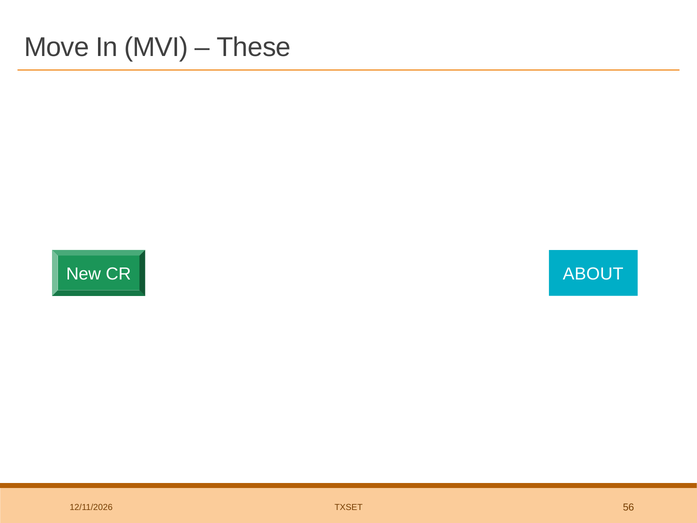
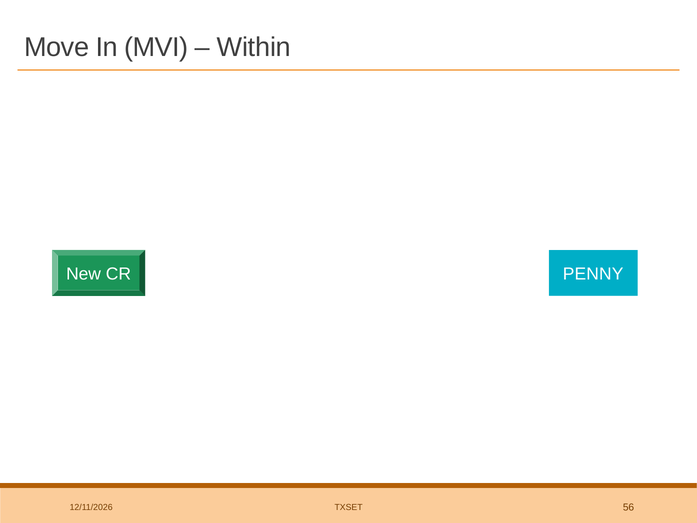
These: These -> Within (254, 47)
ABOUT: ABOUT -> PENNY (593, 274)
